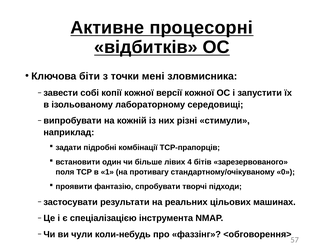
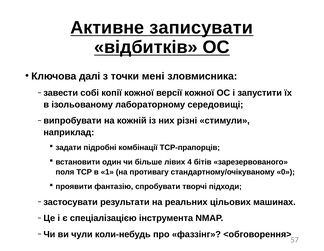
процесорні: процесорні -> записувати (201, 28)
біти: біти -> далі (90, 76)
